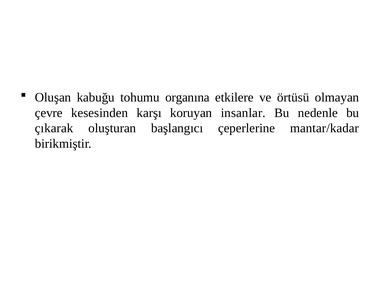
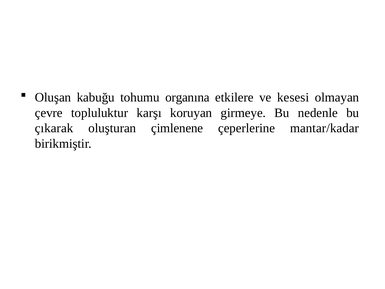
örtüsü: örtüsü -> kesesi (293, 97)
kesesinden: kesesinden -> topluluktur (100, 113)
insanlar: insanlar -> girmeye (243, 113)
başlangıcı: başlangıcı -> çimlenene (177, 128)
